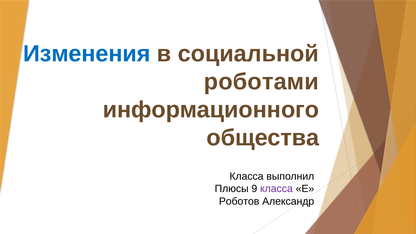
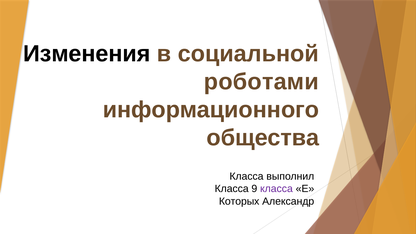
Изменения colour: blue -> black (87, 54)
Плюсы: Плюсы -> Класса (232, 189)
Роботов: Роботов -> Которых (239, 201)
